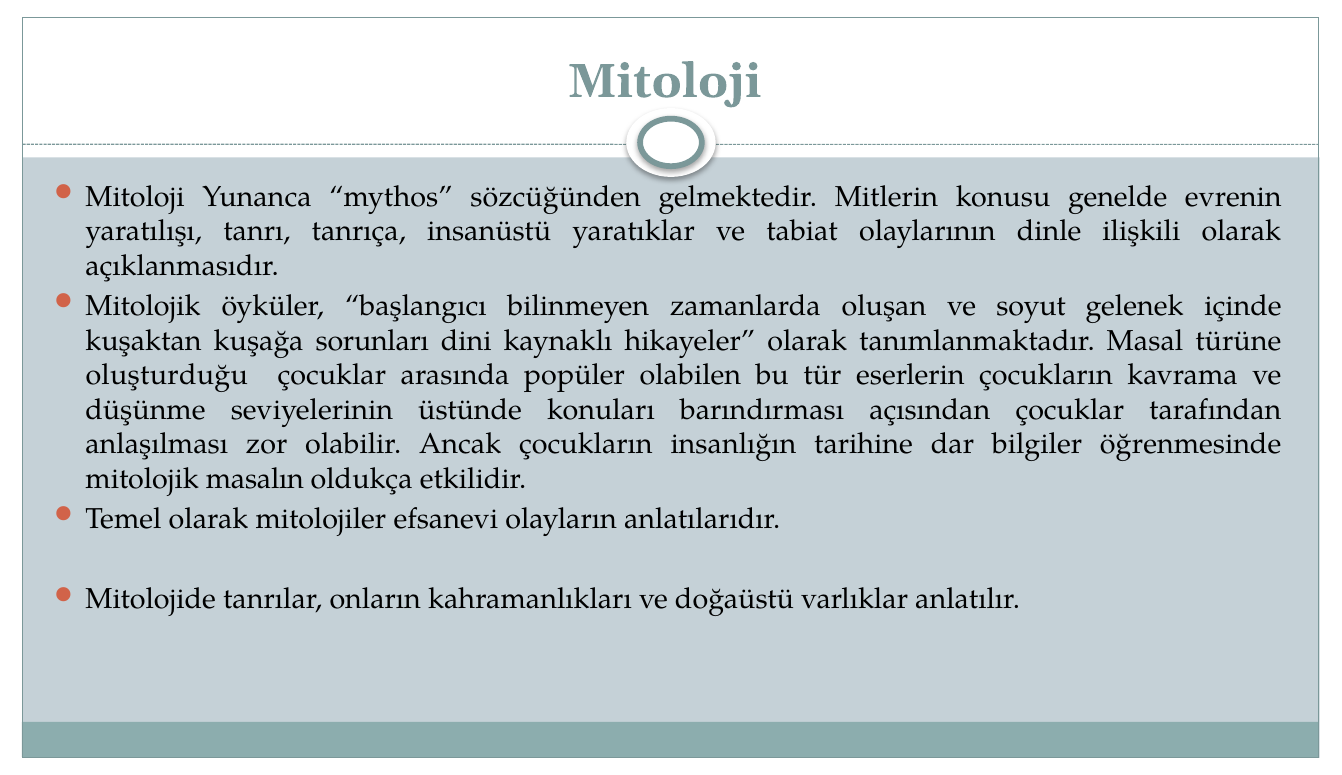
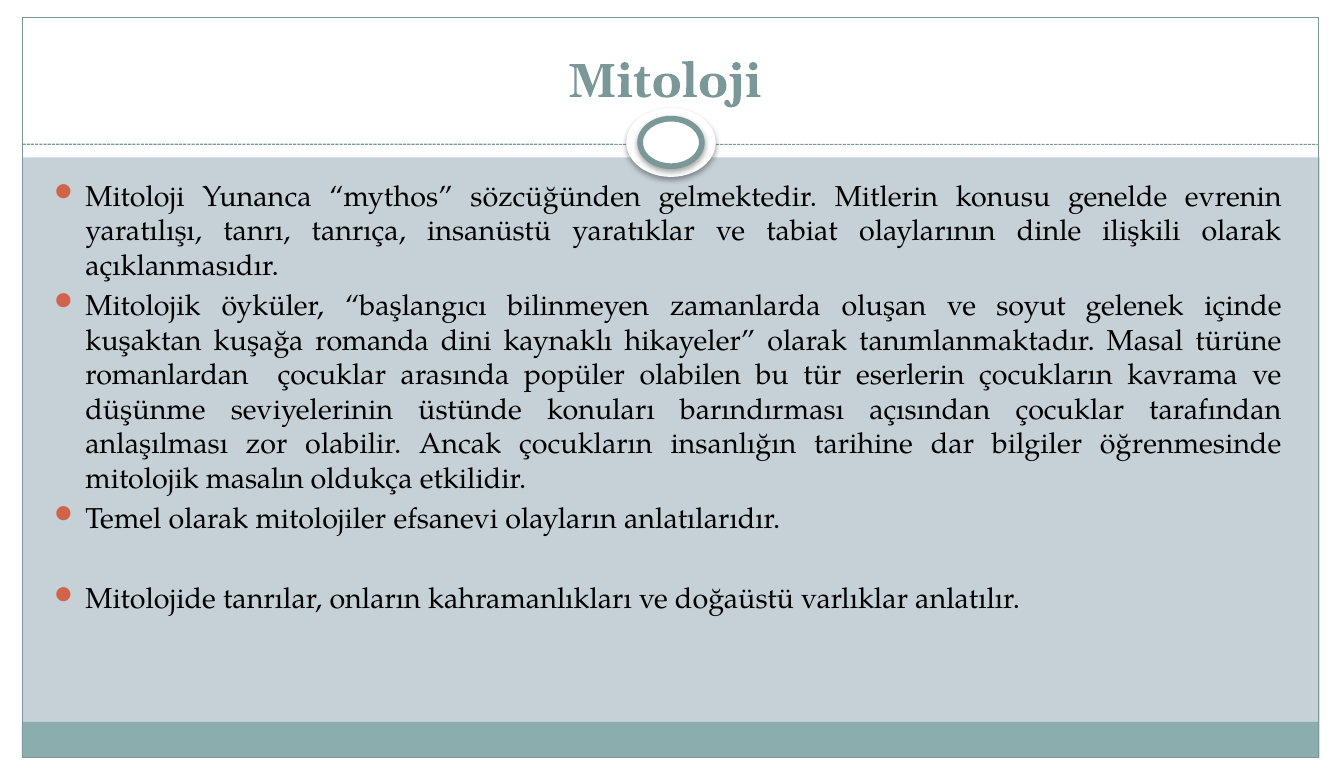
sorunları: sorunları -> romanda (372, 341)
oluşturduğu: oluşturduğu -> romanlardan (167, 375)
